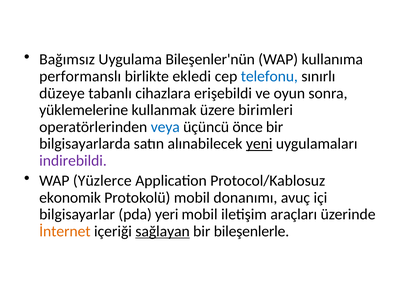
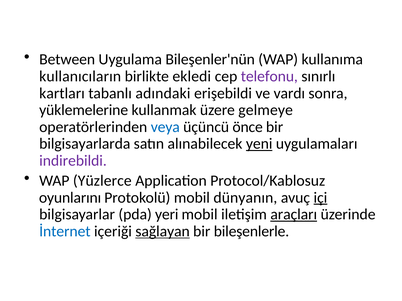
Bağımsız: Bağımsız -> Between (67, 60)
performanslı: performanslı -> kullanıcıların (80, 76)
telefonu colour: blue -> purple (269, 76)
düzeye: düzeye -> kartları (62, 93)
cihazlara: cihazlara -> adındaki (163, 93)
oyun: oyun -> vardı (289, 93)
birimleri: birimleri -> gelmeye (266, 110)
ekonomik: ekonomik -> oyunlarını (70, 198)
donanımı: donanımı -> dünyanın (245, 198)
içi underline: none -> present (320, 198)
araçları underline: none -> present (294, 215)
İnternet colour: orange -> blue (65, 232)
